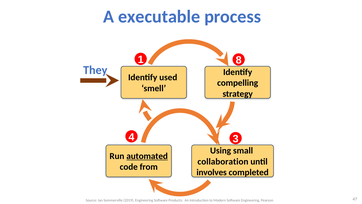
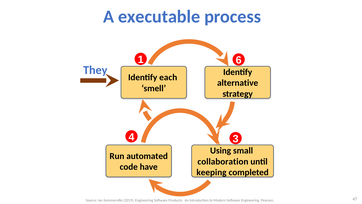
8: 8 -> 6 (239, 60)
used: used -> each (168, 77)
compelling: compelling -> alternative (238, 83)
automated underline: present -> none (147, 156)
from: from -> have (149, 167)
involves: involves -> keeping (211, 172)
